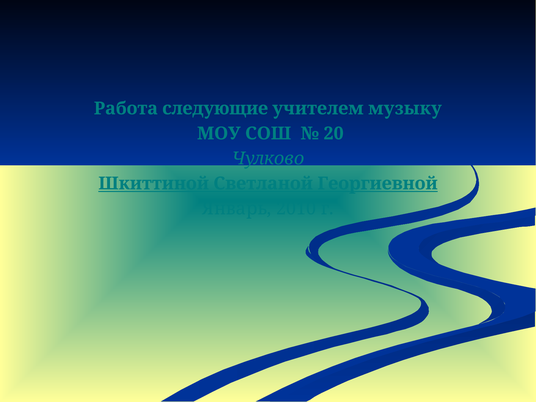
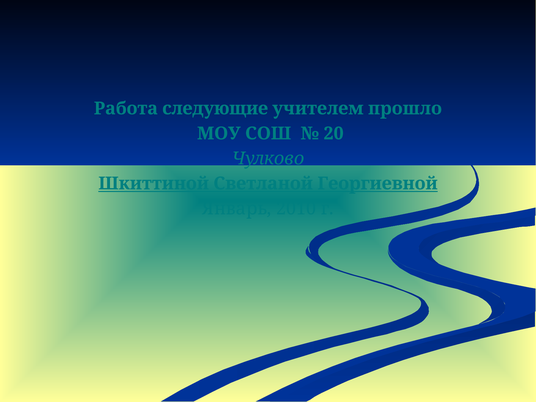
музыку: музыку -> прошло (405, 108)
